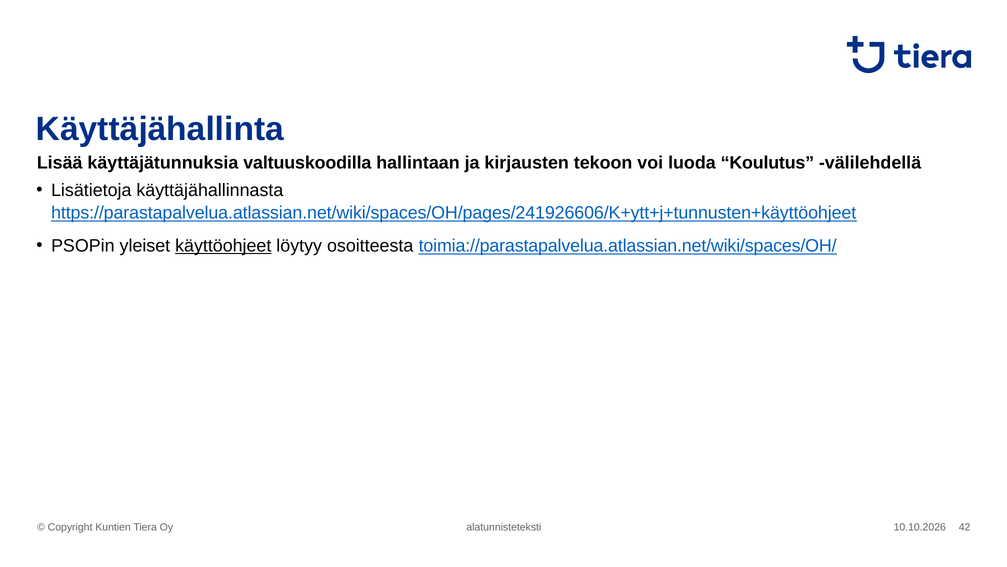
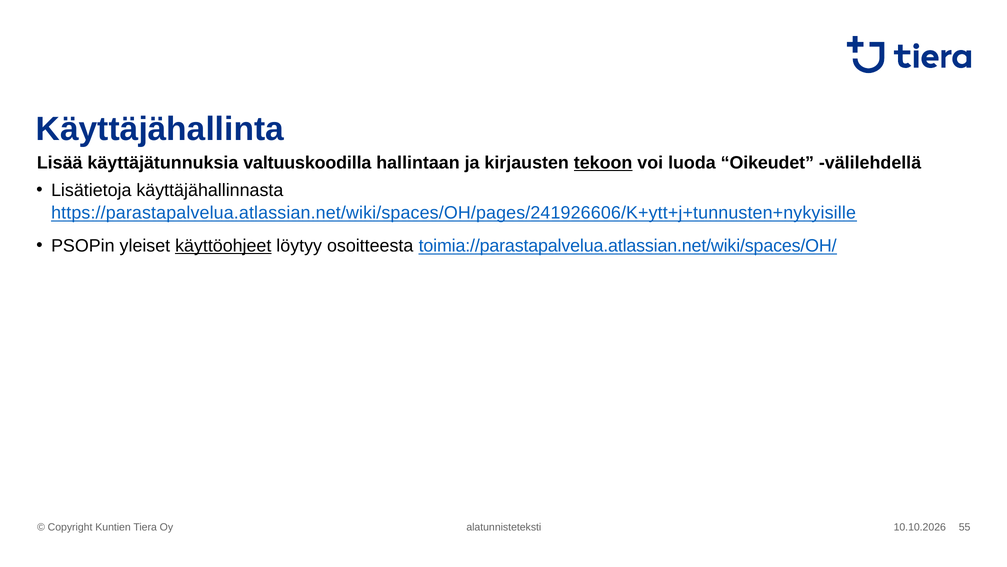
tekoon underline: none -> present (603, 163)
Koulutus: Koulutus -> Oikeudet (767, 163)
https://parastapalvelua.atlassian.net/wiki/spaces/OH/pages/241926606/K+ytt+j+tunnusten+käyttöohjeet: https://parastapalvelua.atlassian.net/wiki/spaces/OH/pages/241926606/K+ytt+j+tunnusten+käyttöohjeet -> https://parastapalvelua.atlassian.net/wiki/spaces/OH/pages/241926606/K+ytt+j+tunnusten+nykyisille (454, 213)
42: 42 -> 55 (965, 527)
